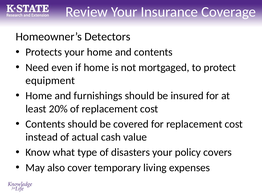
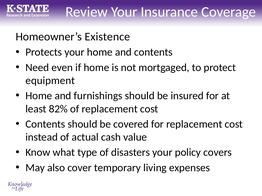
Detectors: Detectors -> Existence (107, 37)
20%: 20% -> 82% (58, 109)
